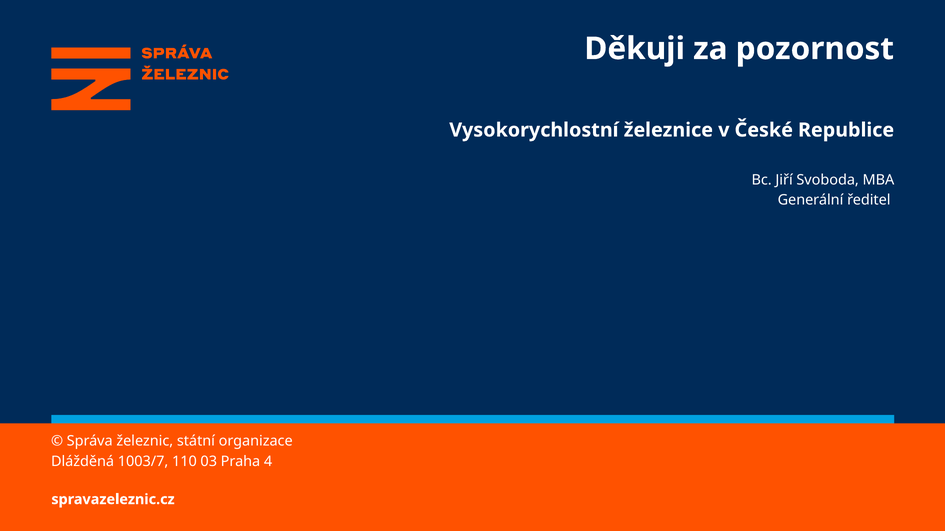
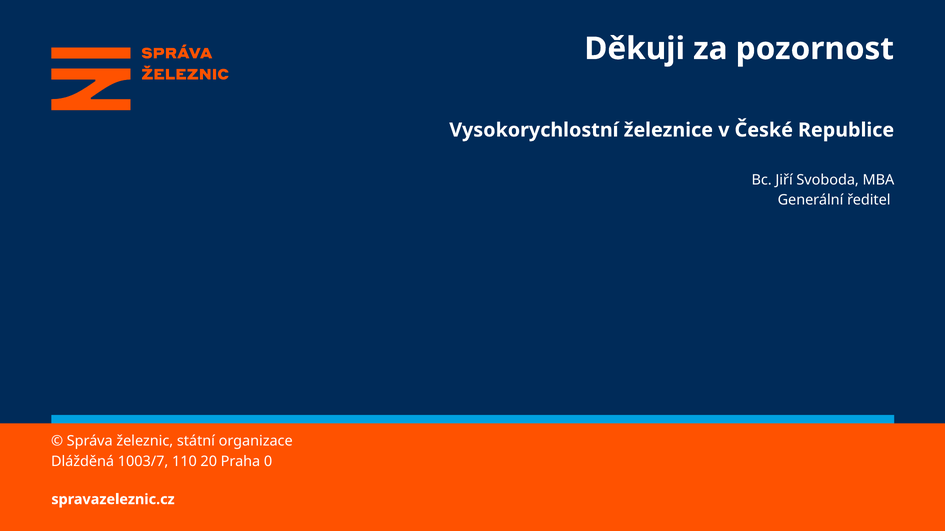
03: 03 -> 20 (209, 462)
4: 4 -> 0 (268, 462)
